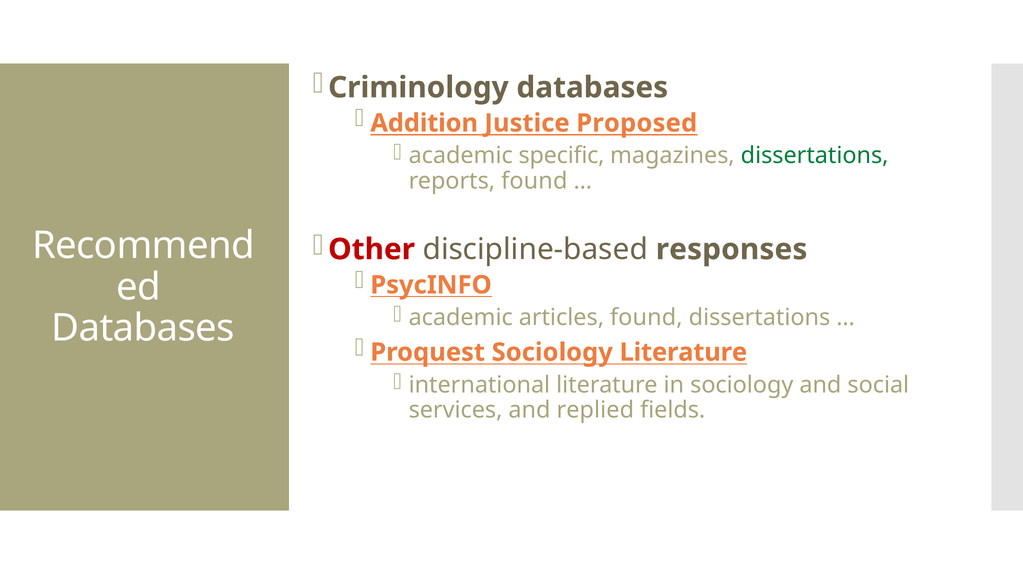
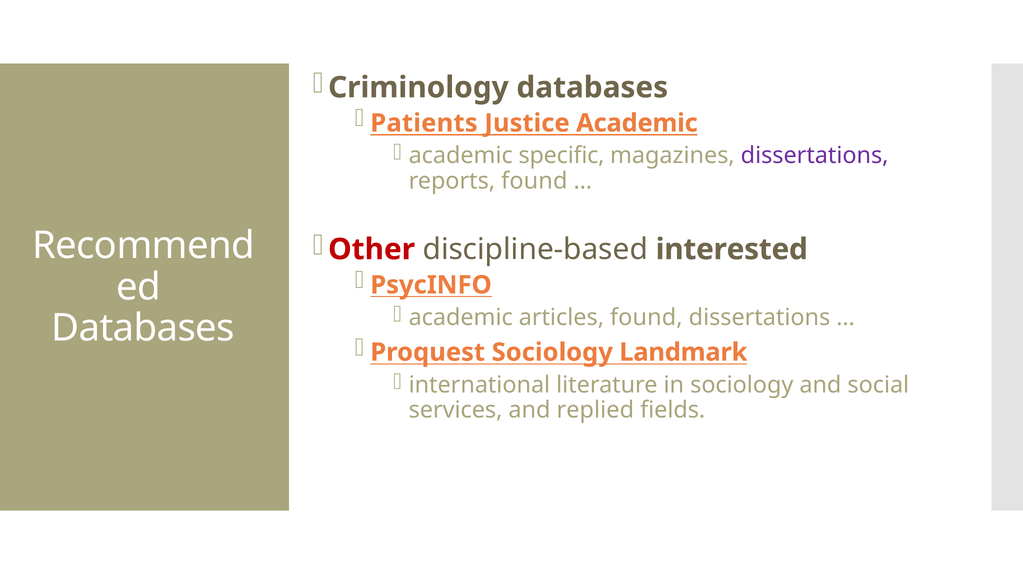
Addition: Addition -> Patients (424, 123)
Justice Proposed: Proposed -> Academic (637, 123)
dissertations colour: green -> purple (815, 156)
responses: responses -> interested (732, 250)
Sociology Literature: Literature -> Landmark (683, 353)
